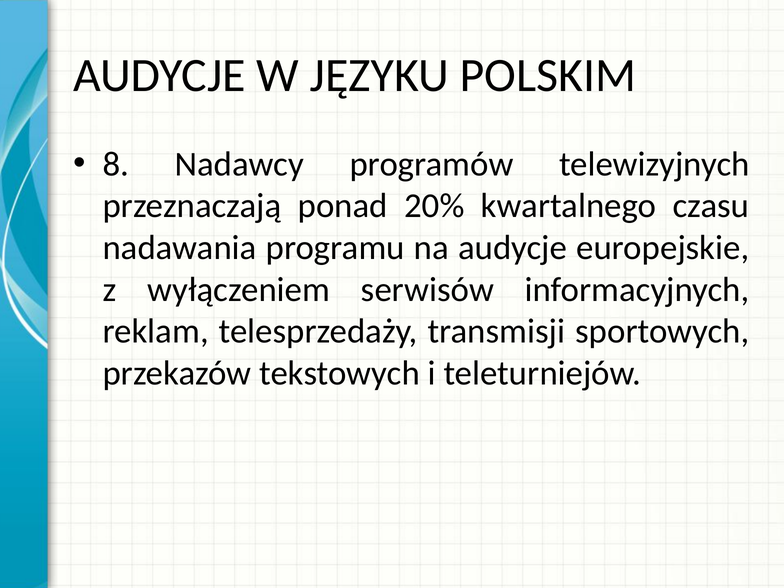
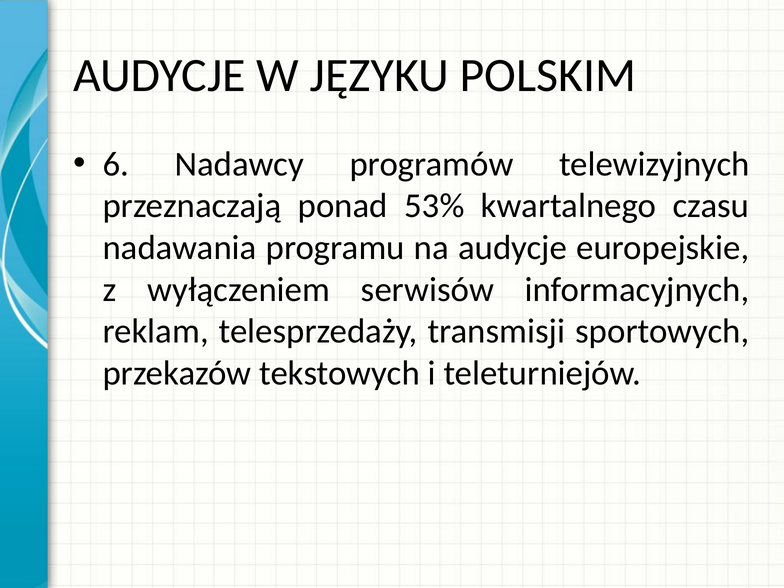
8: 8 -> 6 (116, 164)
20%: 20% -> 53% (434, 206)
